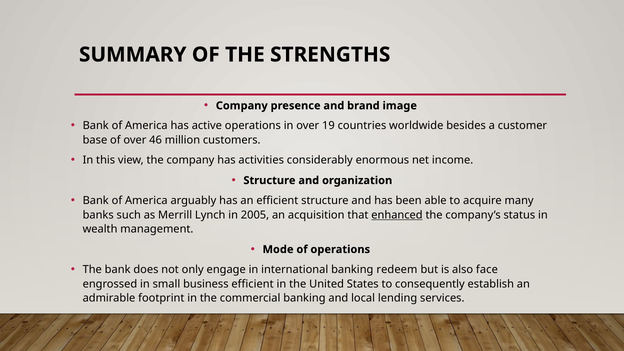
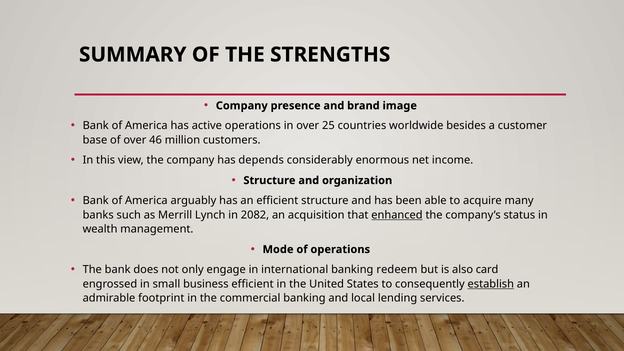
19: 19 -> 25 (328, 126)
activities: activities -> depends (261, 160)
2005: 2005 -> 2082 (255, 215)
face: face -> card (487, 270)
establish underline: none -> present (491, 284)
